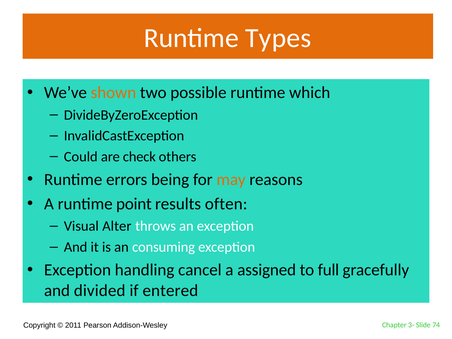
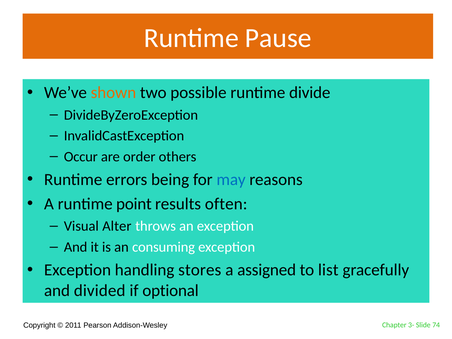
Types: Types -> Pause (278, 38)
which: which -> divide (310, 93)
Could: Could -> Occur (81, 157)
check: check -> order (139, 157)
may colour: orange -> blue (231, 180)
cancel: cancel -> stores (200, 270)
full: full -> list (328, 270)
entered: entered -> optional (171, 290)
